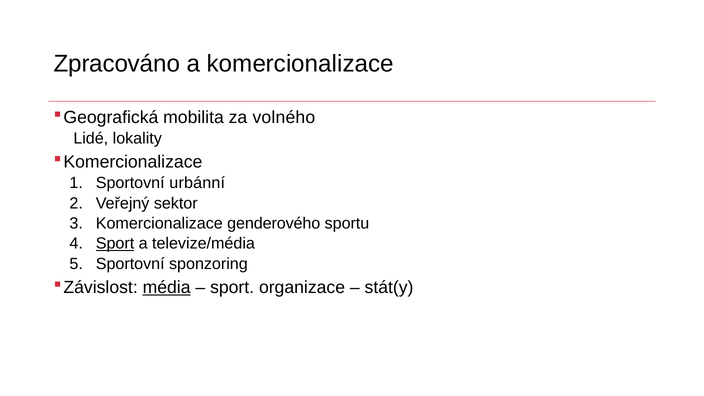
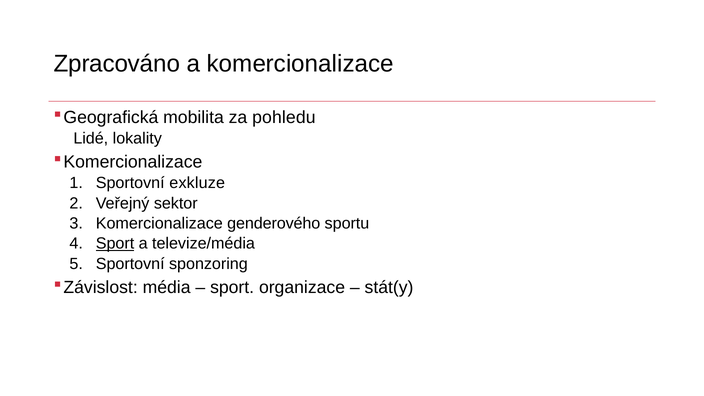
volného: volného -> pohledu (284, 117)
urbánní: urbánní -> exkluze (197, 183)
média underline: present -> none (167, 287)
